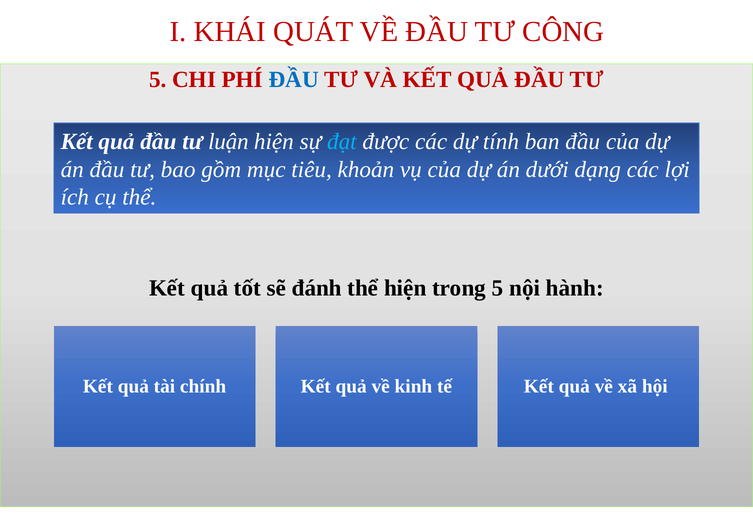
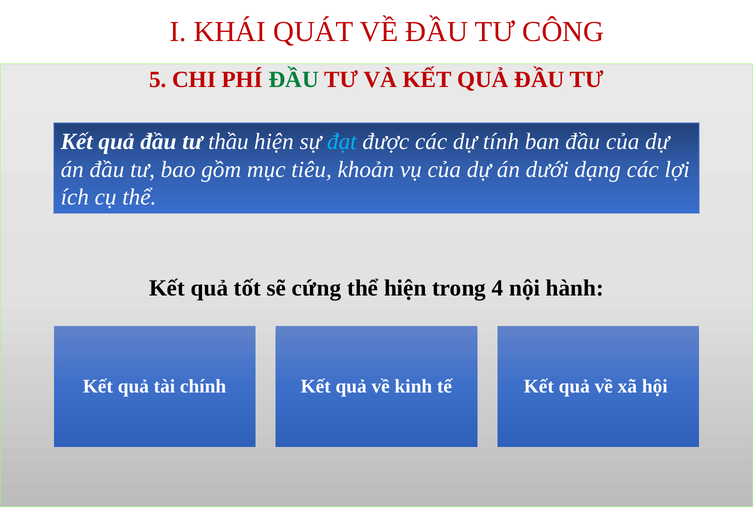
ĐẦU colour: blue -> green (294, 80)
luận: luận -> thầu (228, 142)
đánh: đánh -> cứng (317, 288)
trong 5: 5 -> 4 (498, 288)
